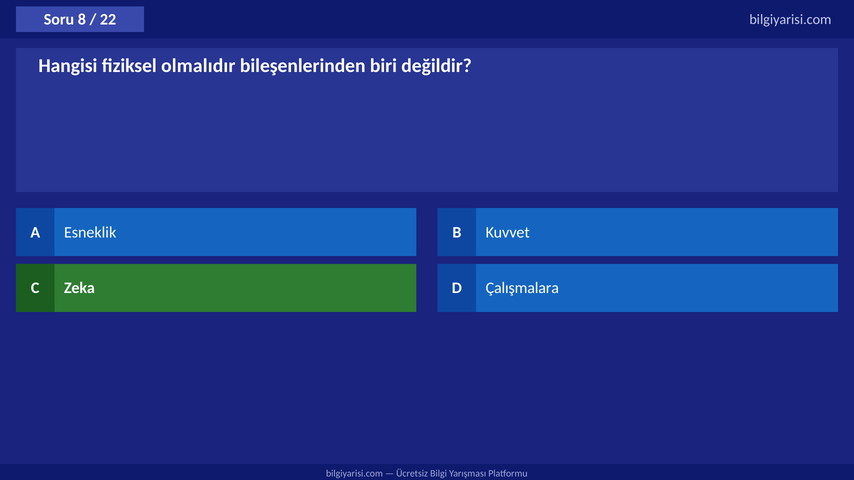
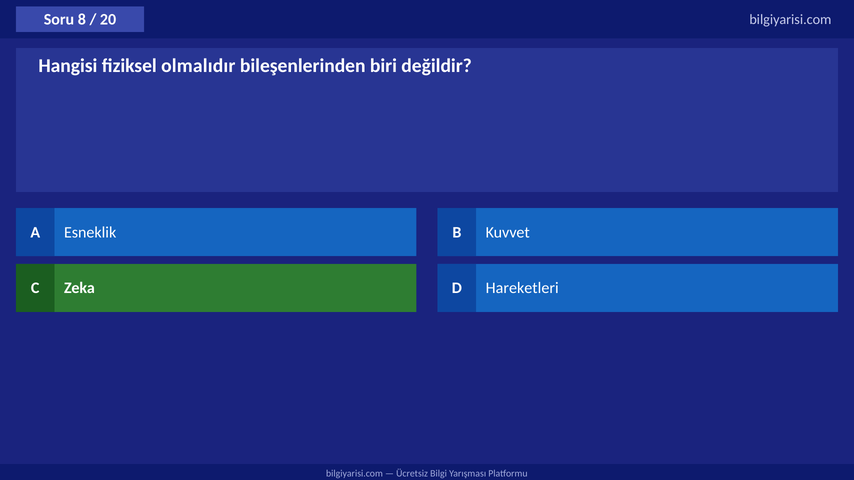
22: 22 -> 20 (108, 20)
Çalışmalara: Çalışmalara -> Hareketleri (522, 288)
